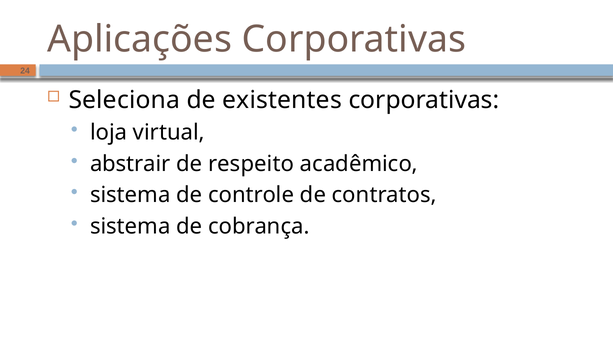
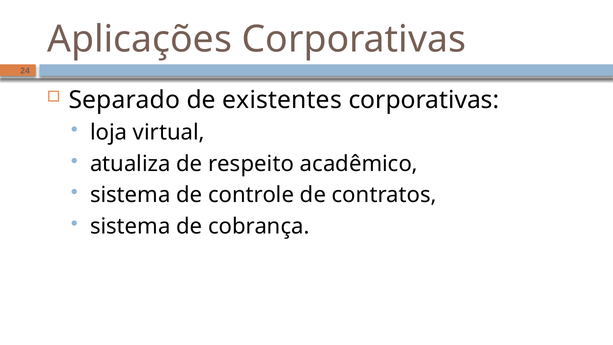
Seleciona: Seleciona -> Separado (124, 100)
abstrair: abstrair -> atualiza (130, 164)
